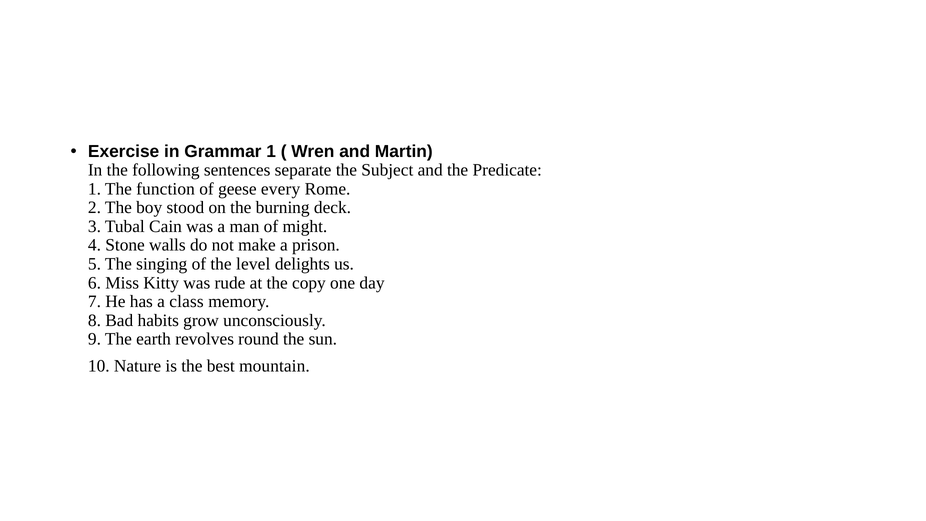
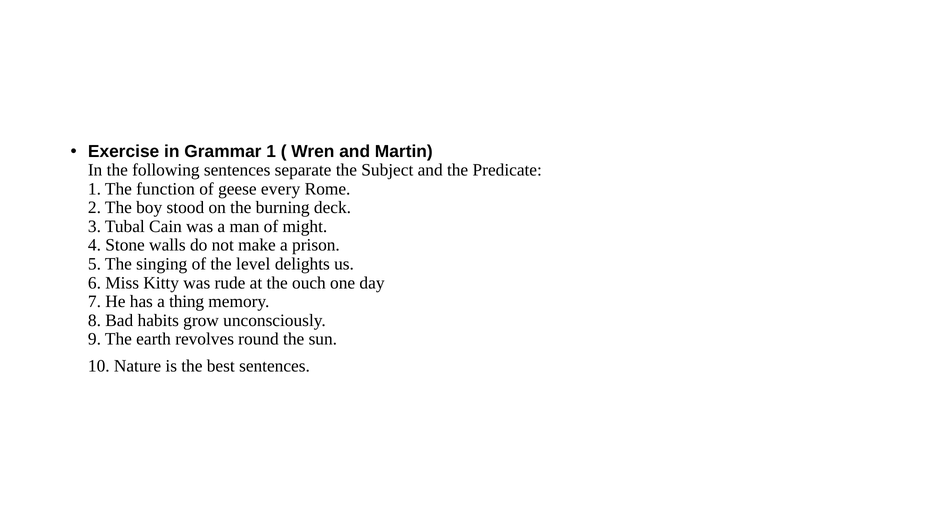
copy: copy -> ouch (309, 283)
class: class -> thing (187, 301)
best mountain: mountain -> sentences (274, 366)
